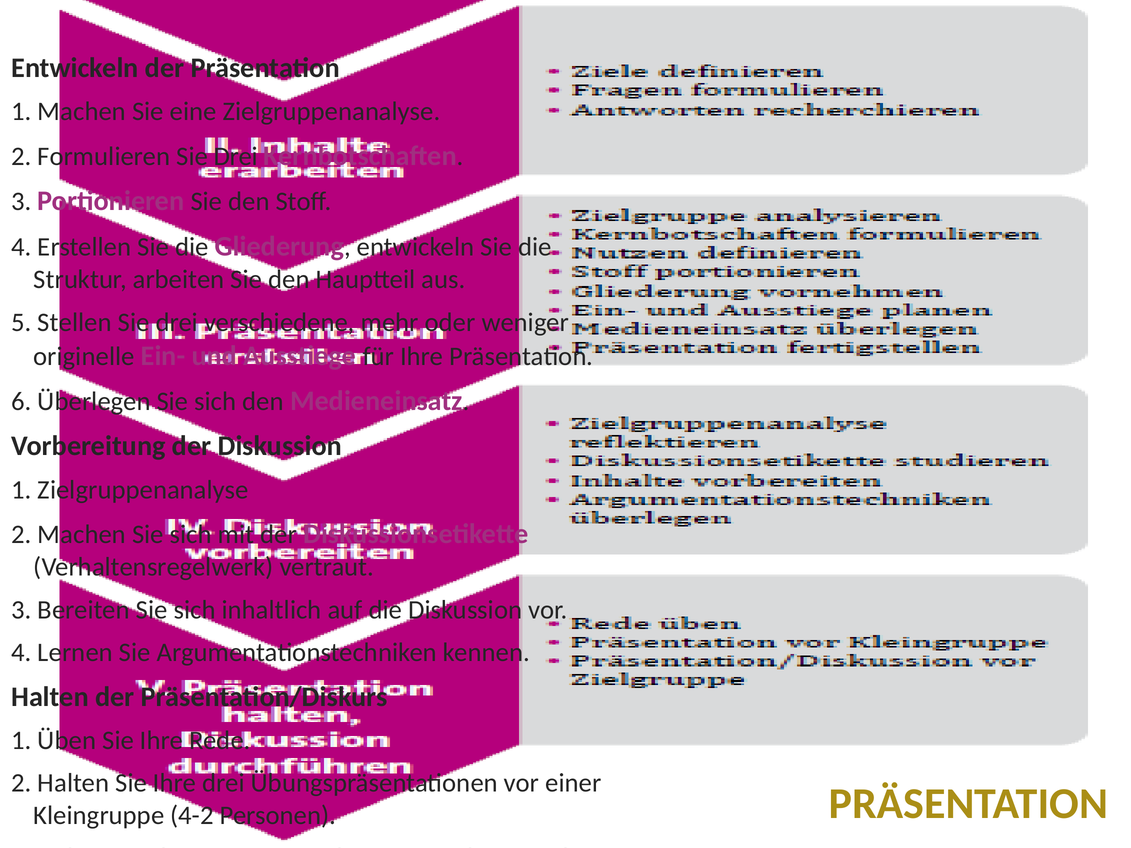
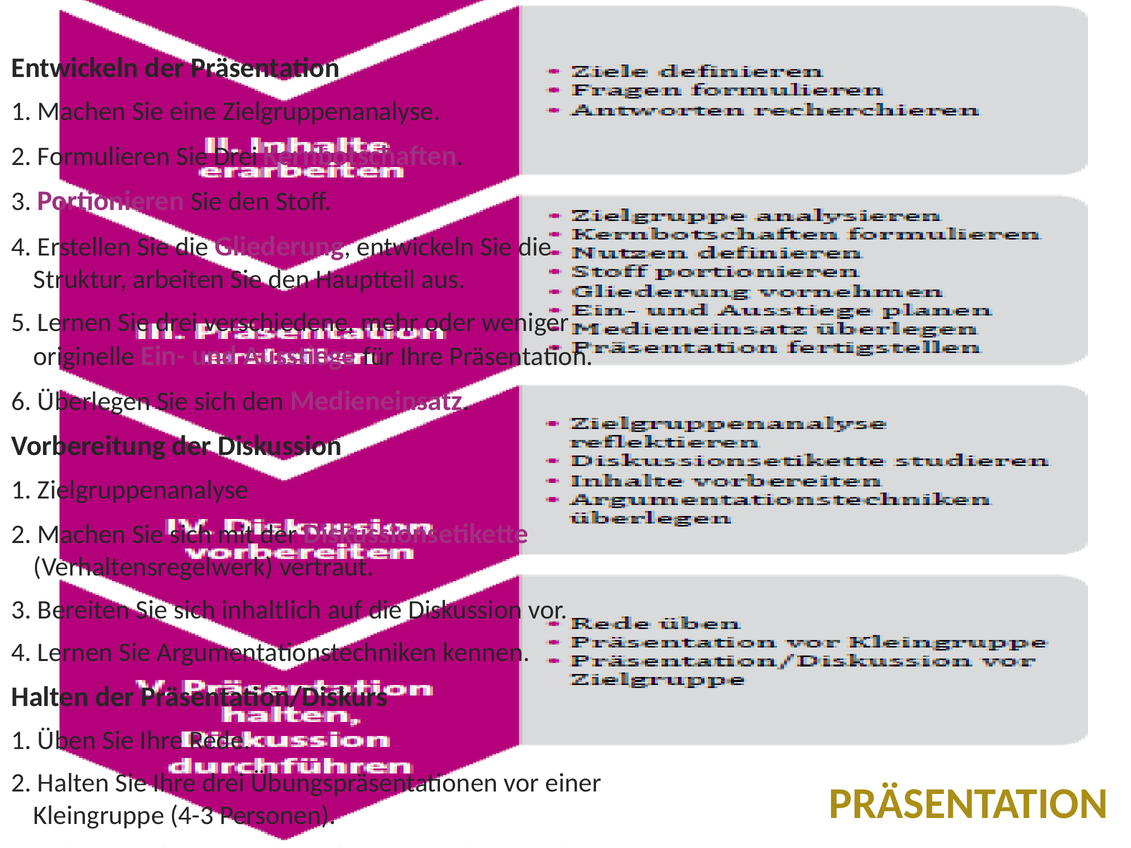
5 Stellen: Stellen -> Lernen (75, 323)
4-2: 4-2 -> 4-3 (192, 815)
